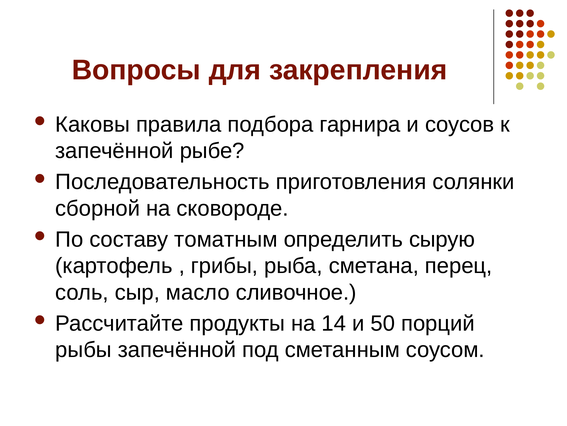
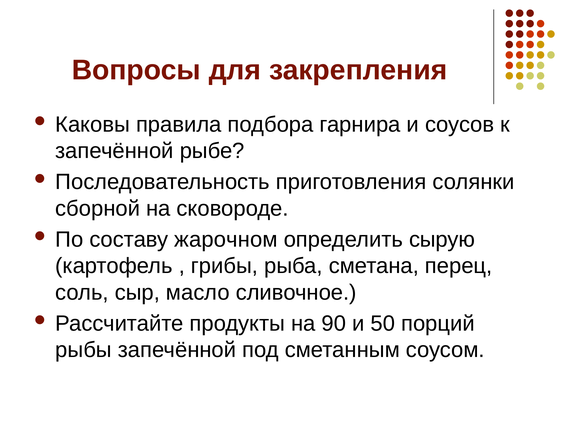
томатным: томатным -> жарочном (226, 239)
14: 14 -> 90 (334, 323)
